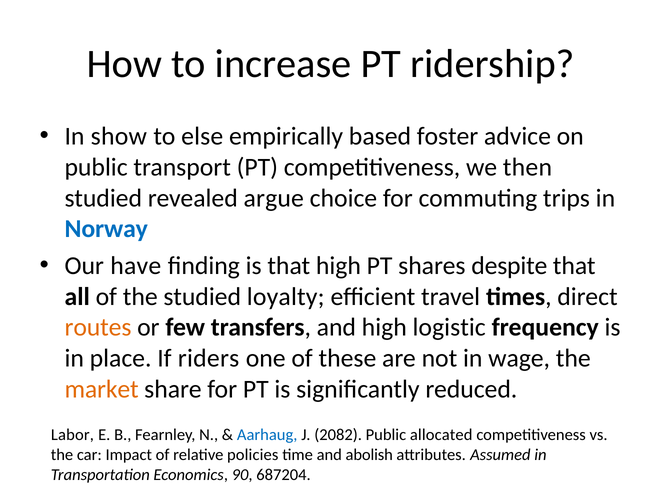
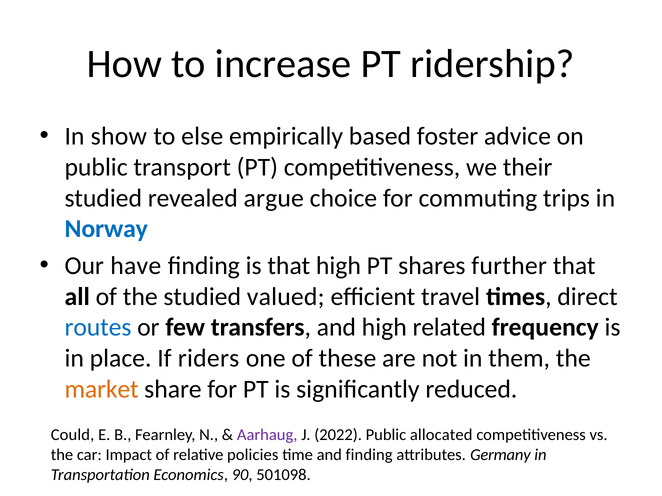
then: then -> their (528, 167)
despite: despite -> further (509, 266)
loyalty: loyalty -> valued (286, 297)
routes colour: orange -> blue (98, 328)
logistic: logistic -> related (449, 328)
wage: wage -> them (519, 359)
Labor: Labor -> Could (73, 435)
Aarhaug colour: blue -> purple (267, 435)
2082: 2082 -> 2022 (338, 435)
and abolish: abolish -> finding (369, 455)
Assumed: Assumed -> Germany (500, 455)
687204: 687204 -> 501098 (284, 475)
